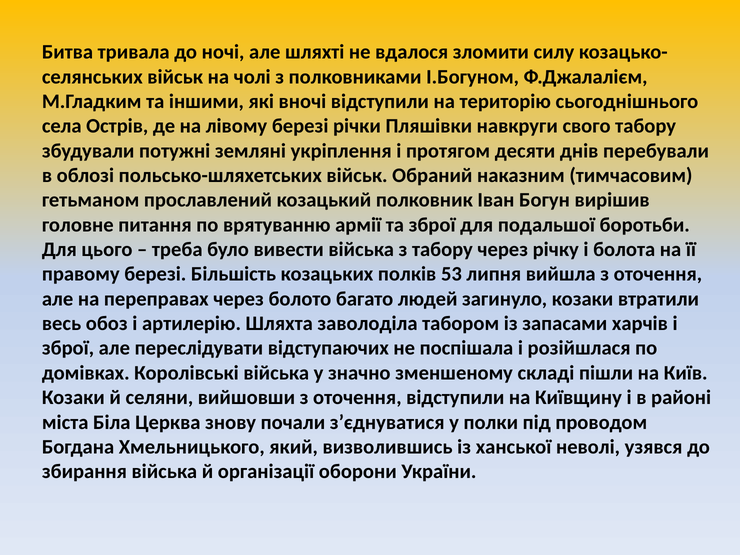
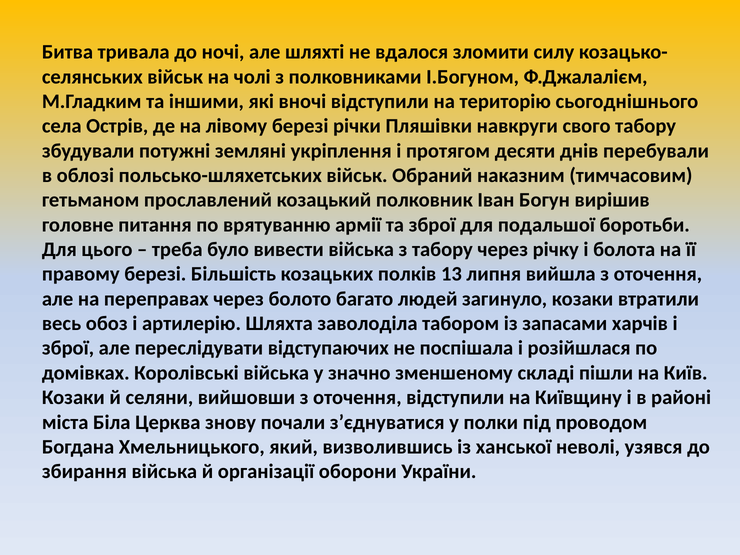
53: 53 -> 13 (451, 274)
